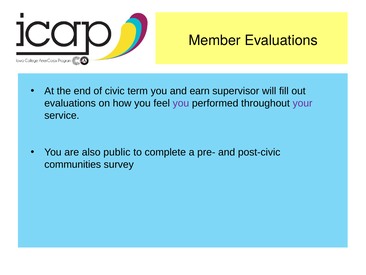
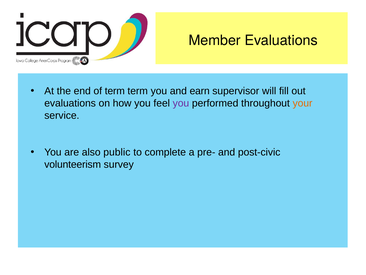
of civic: civic -> term (115, 91)
your colour: purple -> orange (303, 103)
communities: communities -> volunteerism (73, 164)
